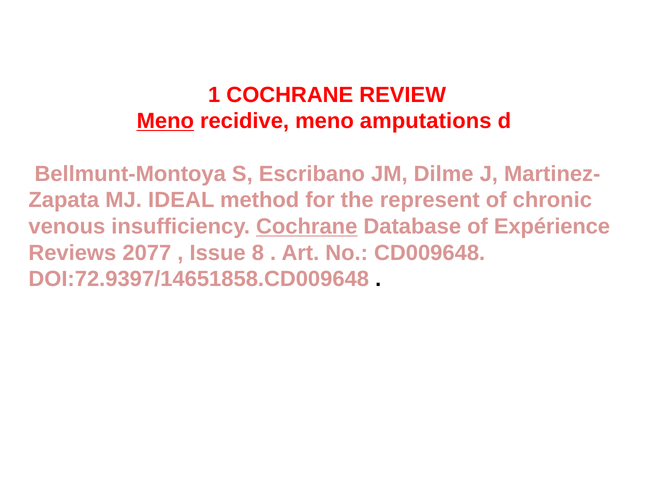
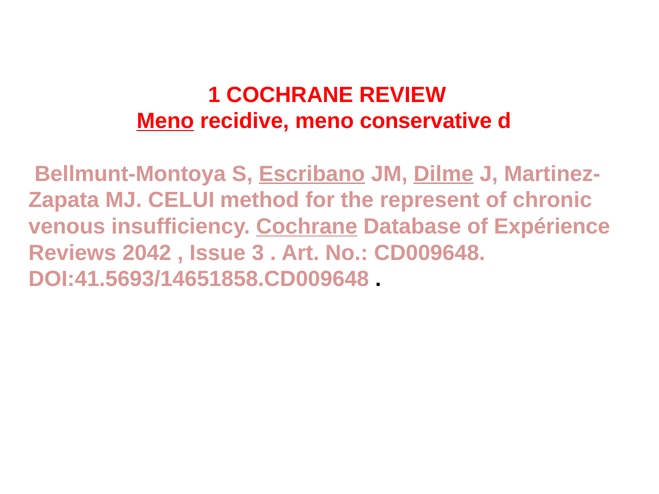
amputations: amputations -> conservative (426, 121)
Escribano underline: none -> present (312, 174)
Dilme underline: none -> present (444, 174)
IDEAL: IDEAL -> CELUI (181, 200)
2077: 2077 -> 2042 (147, 253)
8: 8 -> 3 (258, 253)
DOI:72.9397/14651858.CD009648: DOI:72.9397/14651858.CD009648 -> DOI:41.5693/14651858.CD009648 (199, 279)
